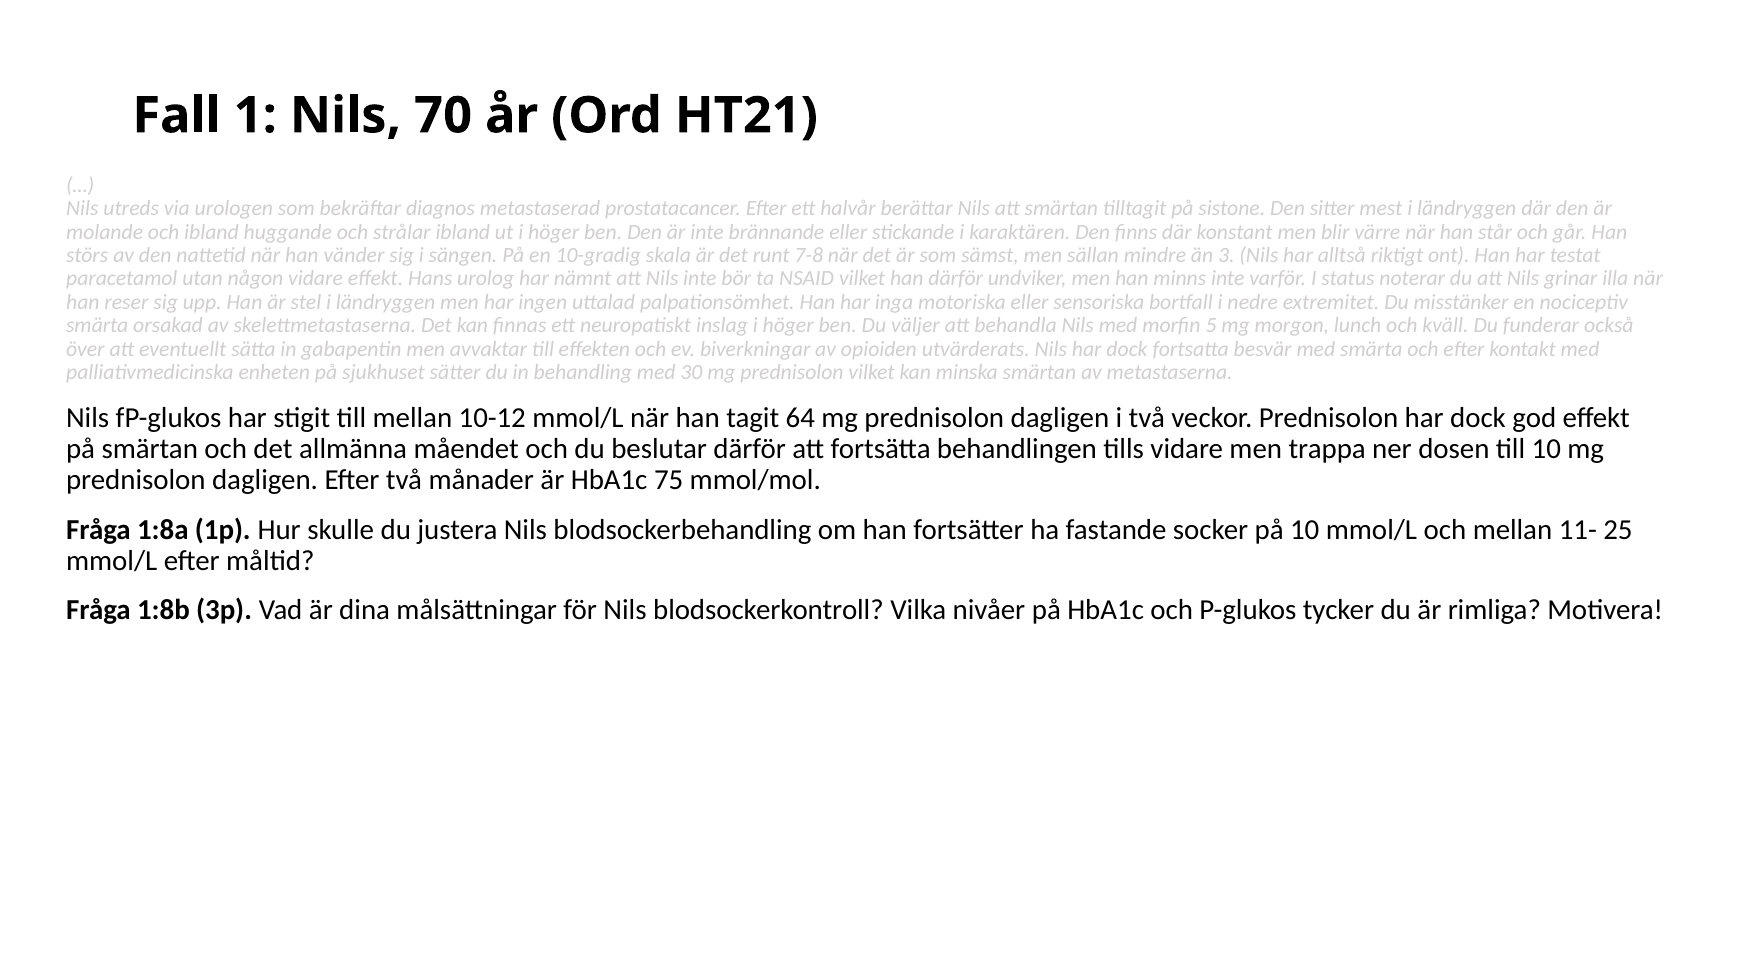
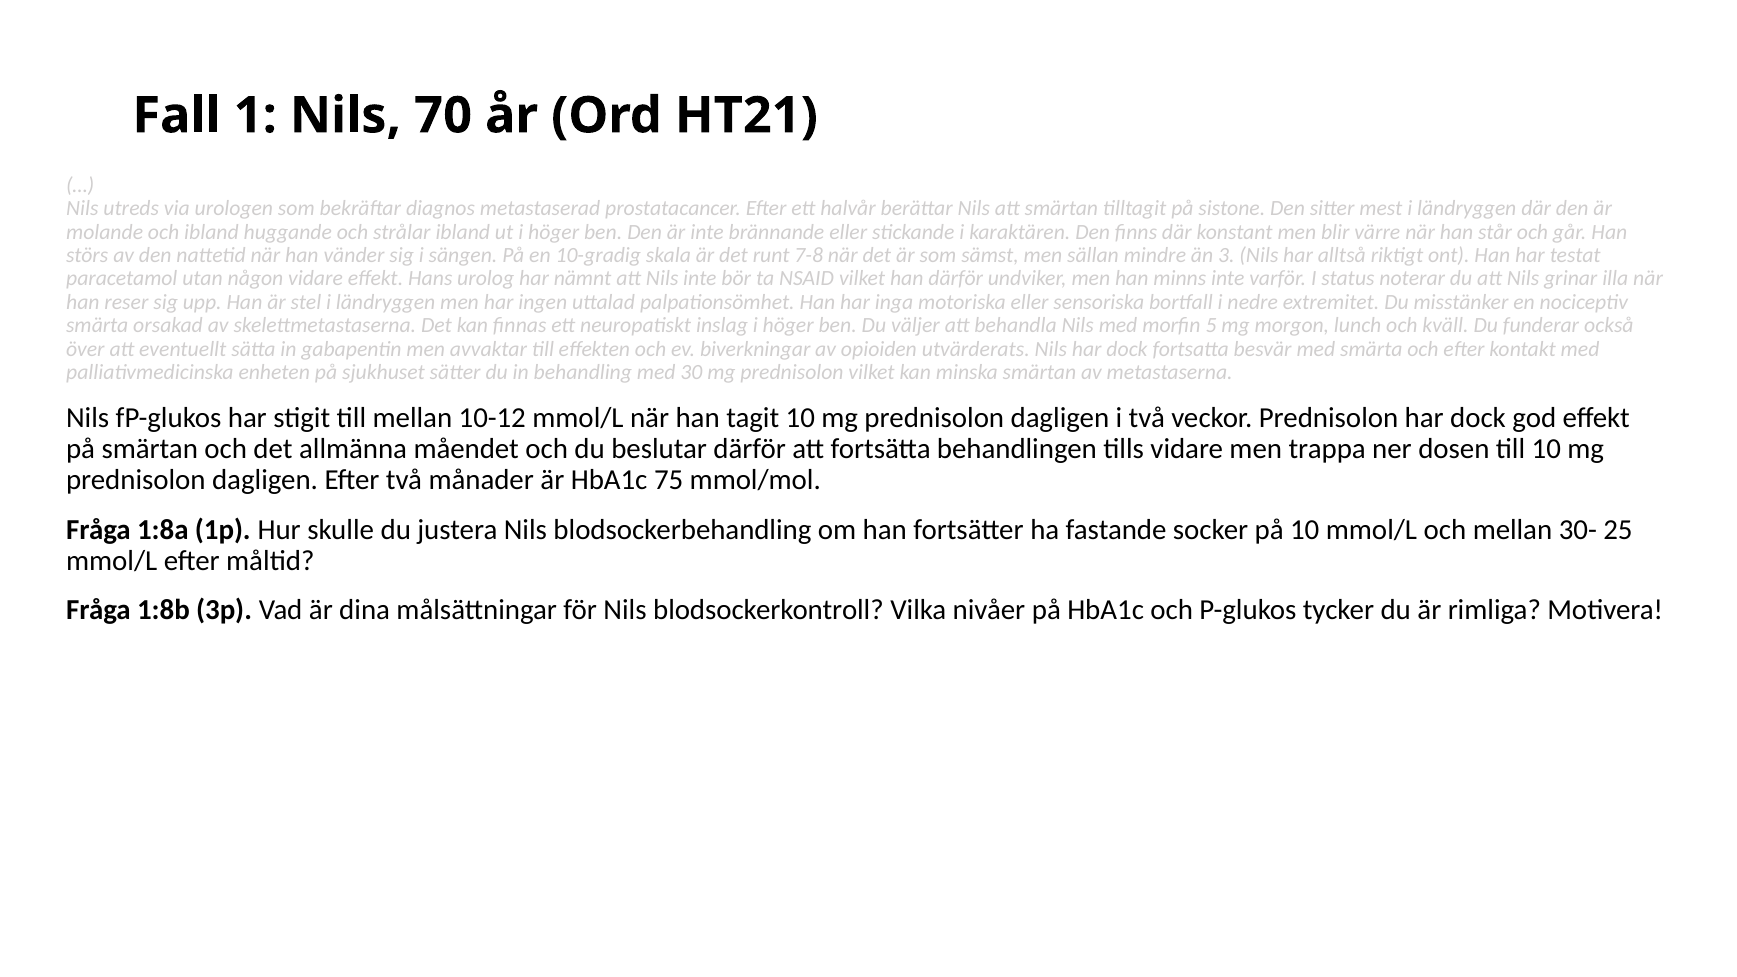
tagit 64: 64 -> 10 (800, 418)
11-: 11- -> 30- (1578, 530)
